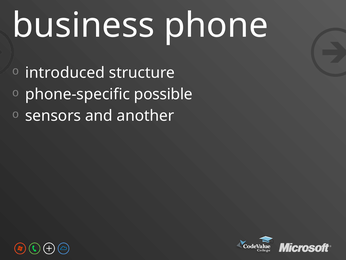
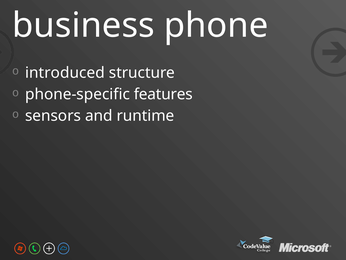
possible: possible -> features (163, 94)
another: another -> runtime (145, 116)
